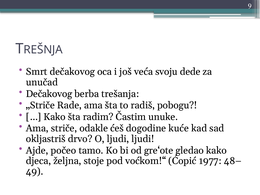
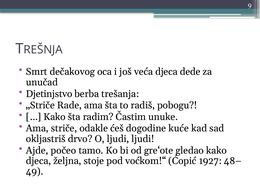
veća svoju: svoju -> djeca (166, 72)
Dečakovog: Dečakovog -> Djetinjstvo (49, 94)
1977: 1977 -> 1927 (210, 161)
